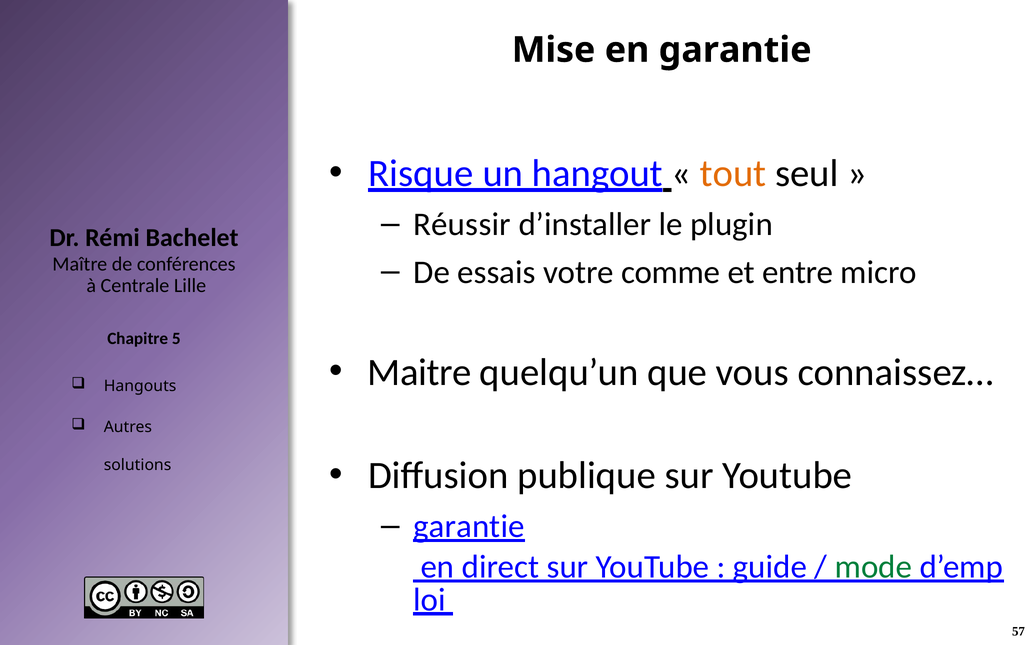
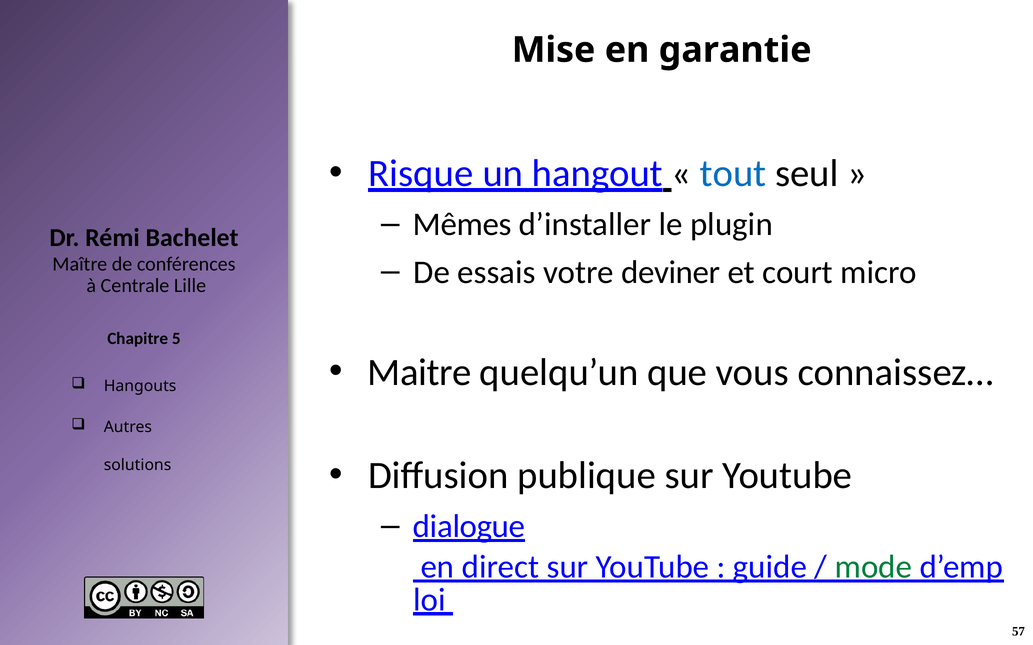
tout colour: orange -> blue (733, 173)
Réussir: Réussir -> Mêmes (462, 225)
comme: comme -> deviner (671, 272)
entre: entre -> court (798, 272)
garantie: garantie -> dialogue (469, 527)
